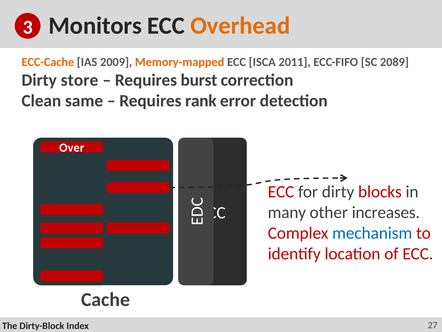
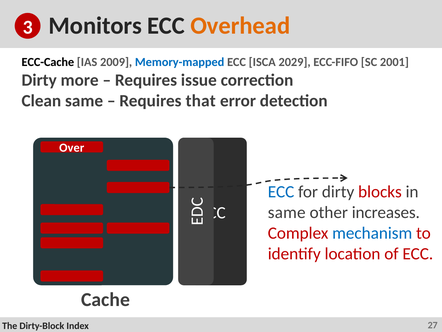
ECC-Cache colour: orange -> black (48, 62)
Memory-mapped colour: orange -> blue (180, 62)
2011: 2011 -> 2029 (295, 62)
2089: 2089 -> 2001 (394, 62)
store: store -> more (80, 80)
burst: burst -> issue (199, 80)
rank: rank -> that (201, 101)
ECC colour: red -> blue (281, 191)
many: many -> same (287, 212)
